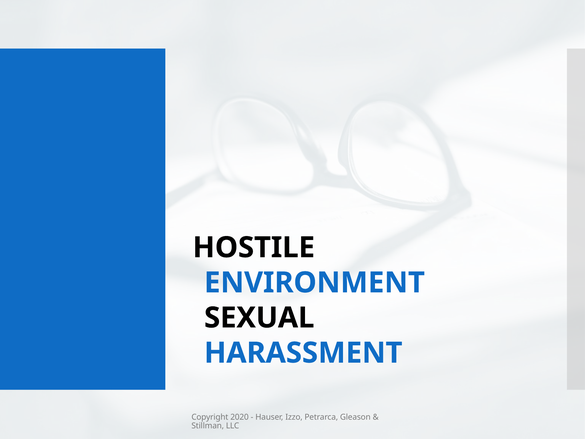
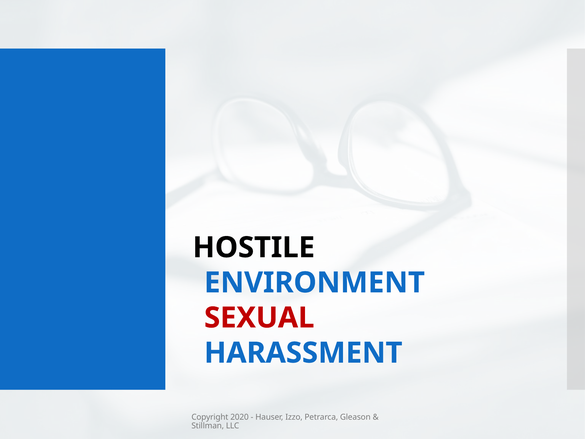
SEXUAL colour: black -> red (259, 318)
